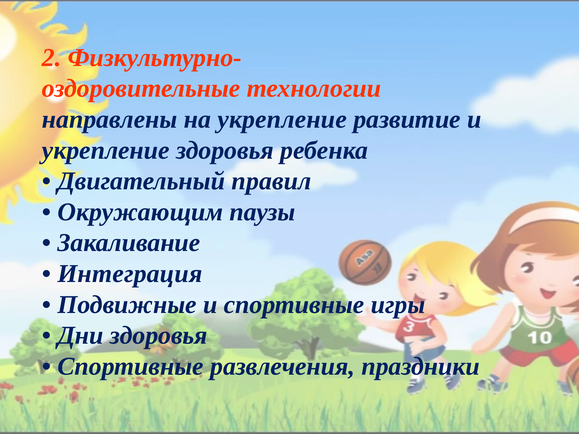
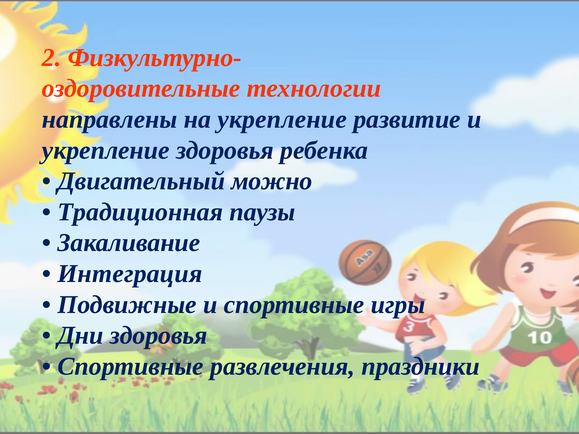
правил: правил -> можно (272, 181)
Окружающим: Окружающим -> Традиционная (140, 212)
